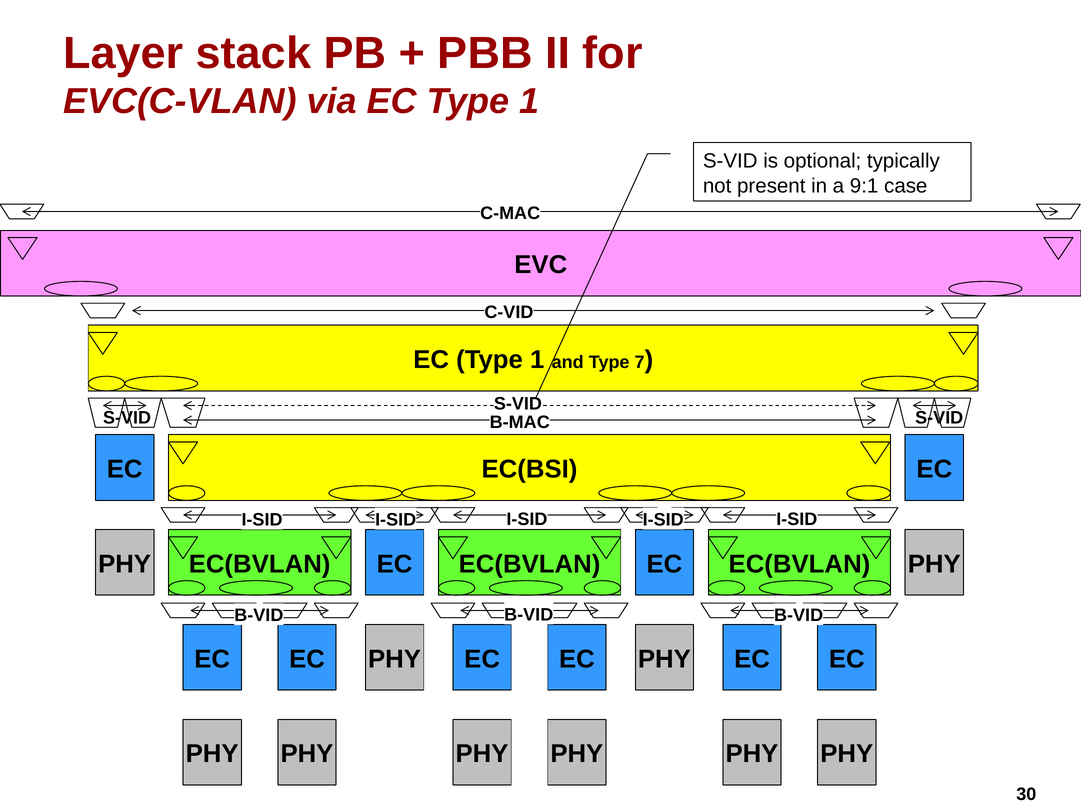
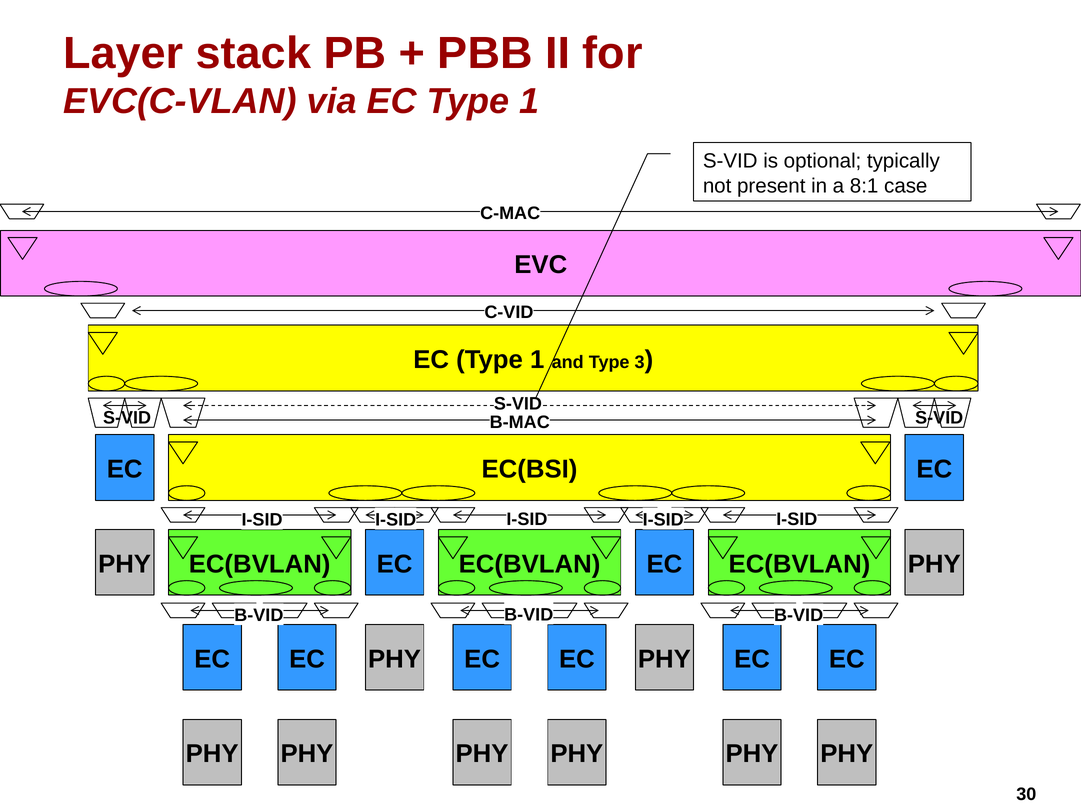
9:1: 9:1 -> 8:1 (864, 186)
7: 7 -> 3 (640, 362)
